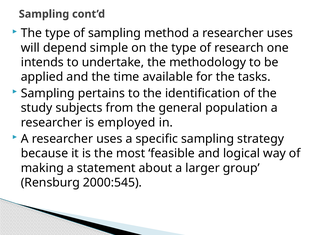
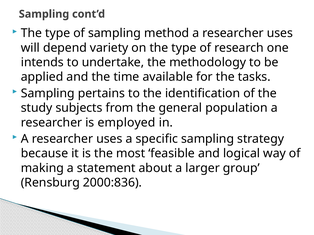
simple: simple -> variety (109, 48)
2000:545: 2000:545 -> 2000:836 (112, 183)
